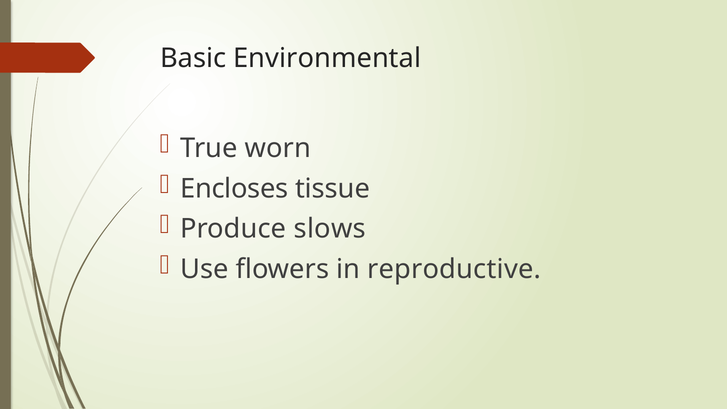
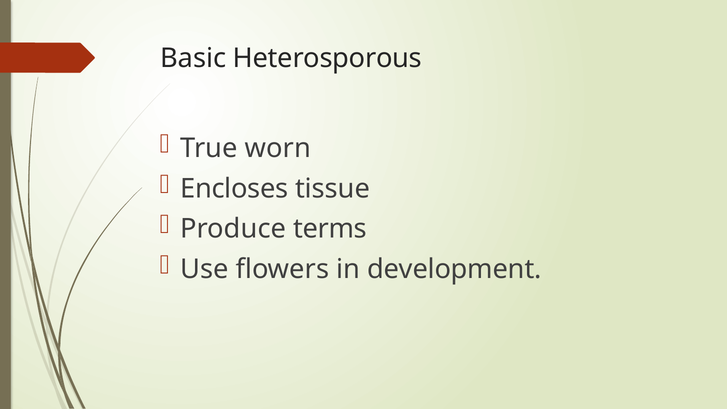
Environmental: Environmental -> Heterosporous (327, 58)
slows: slows -> terms (330, 229)
reproductive: reproductive -> development (454, 269)
